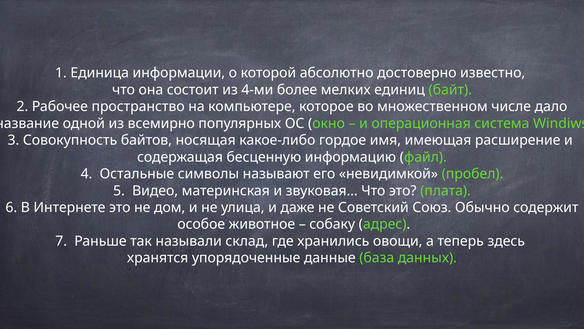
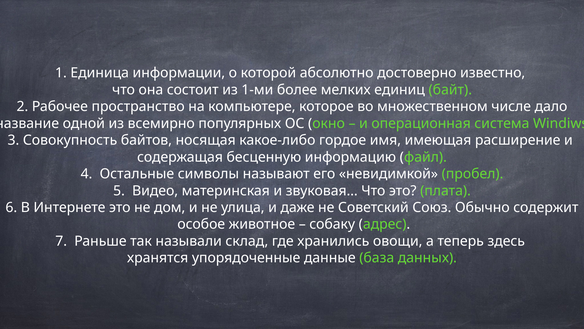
4-ми: 4-ми -> 1-ми (257, 90)
